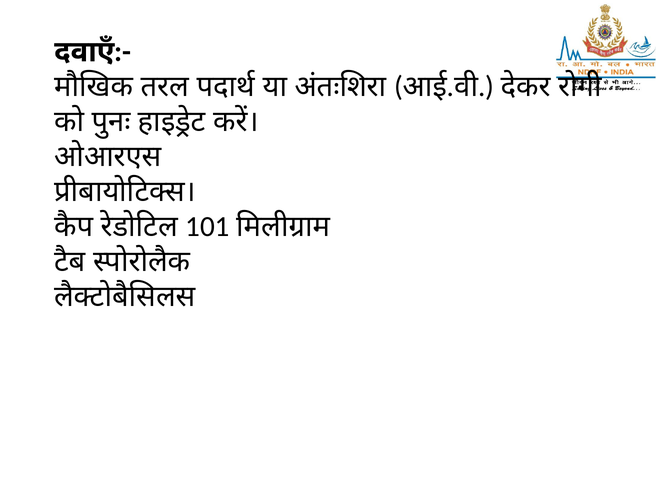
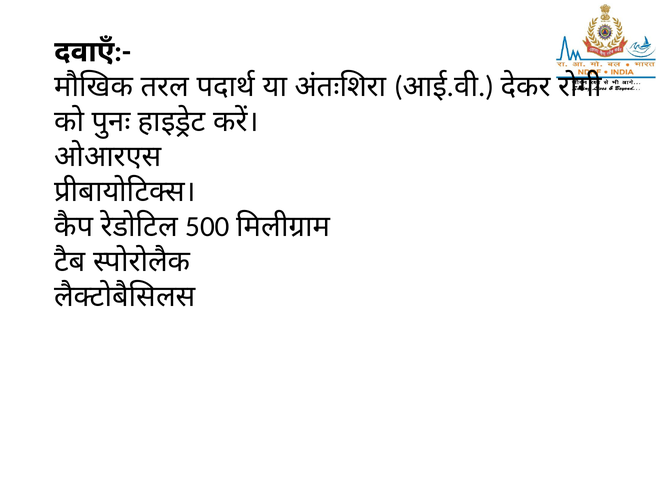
101: 101 -> 500 (208, 227)
